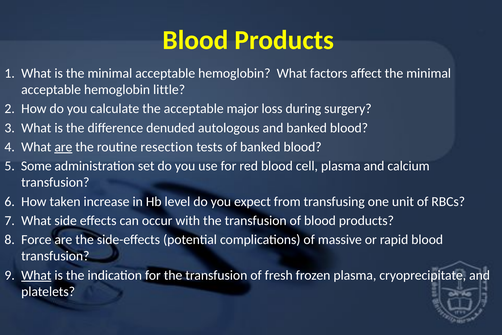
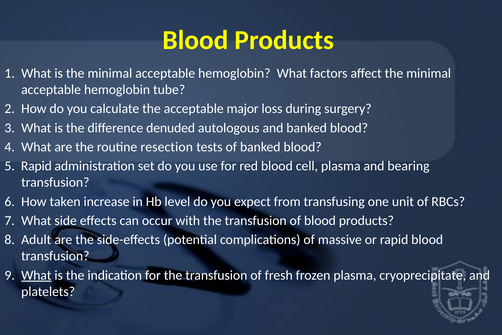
little: little -> tube (169, 90)
are underline: present -> none (63, 147)
Some: Some -> Rapid (36, 166)
calcium: calcium -> bearing (408, 166)
Force: Force -> Adult (36, 240)
